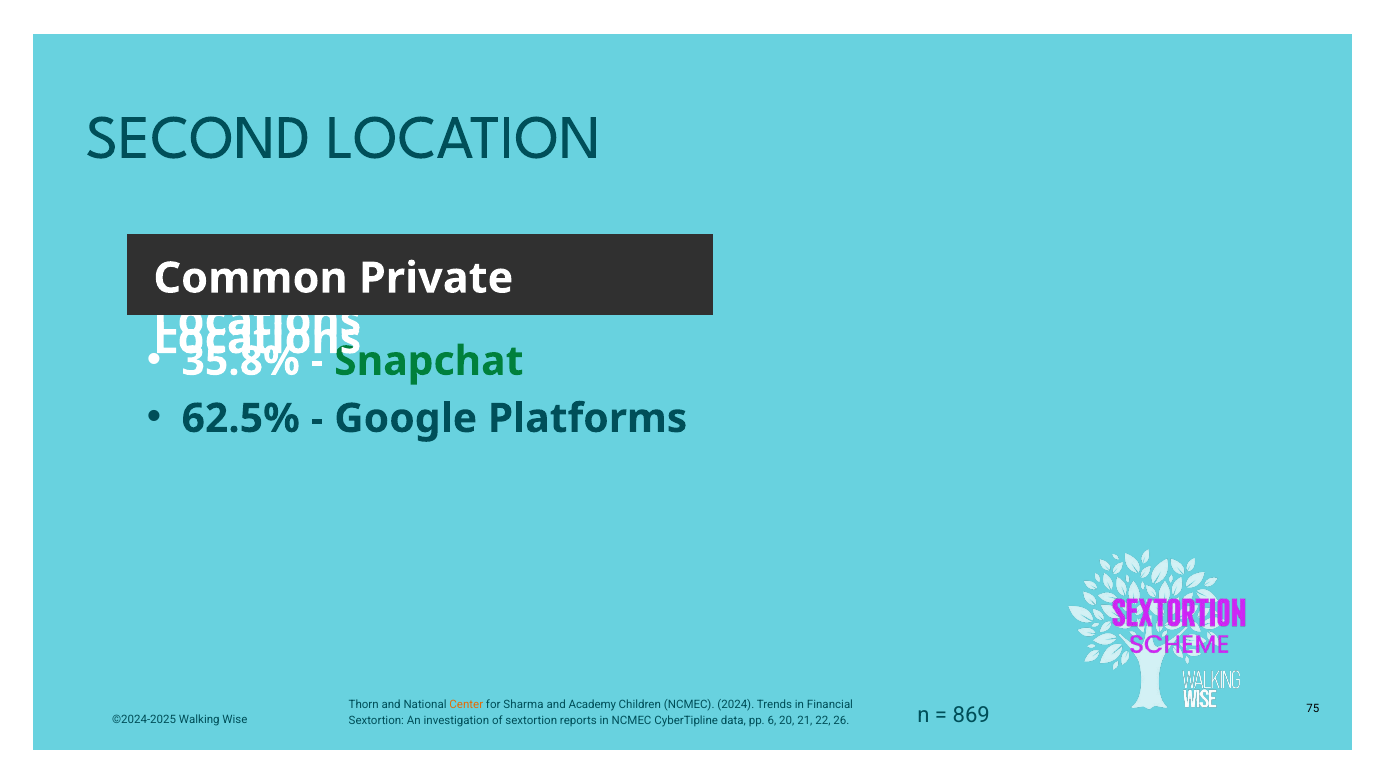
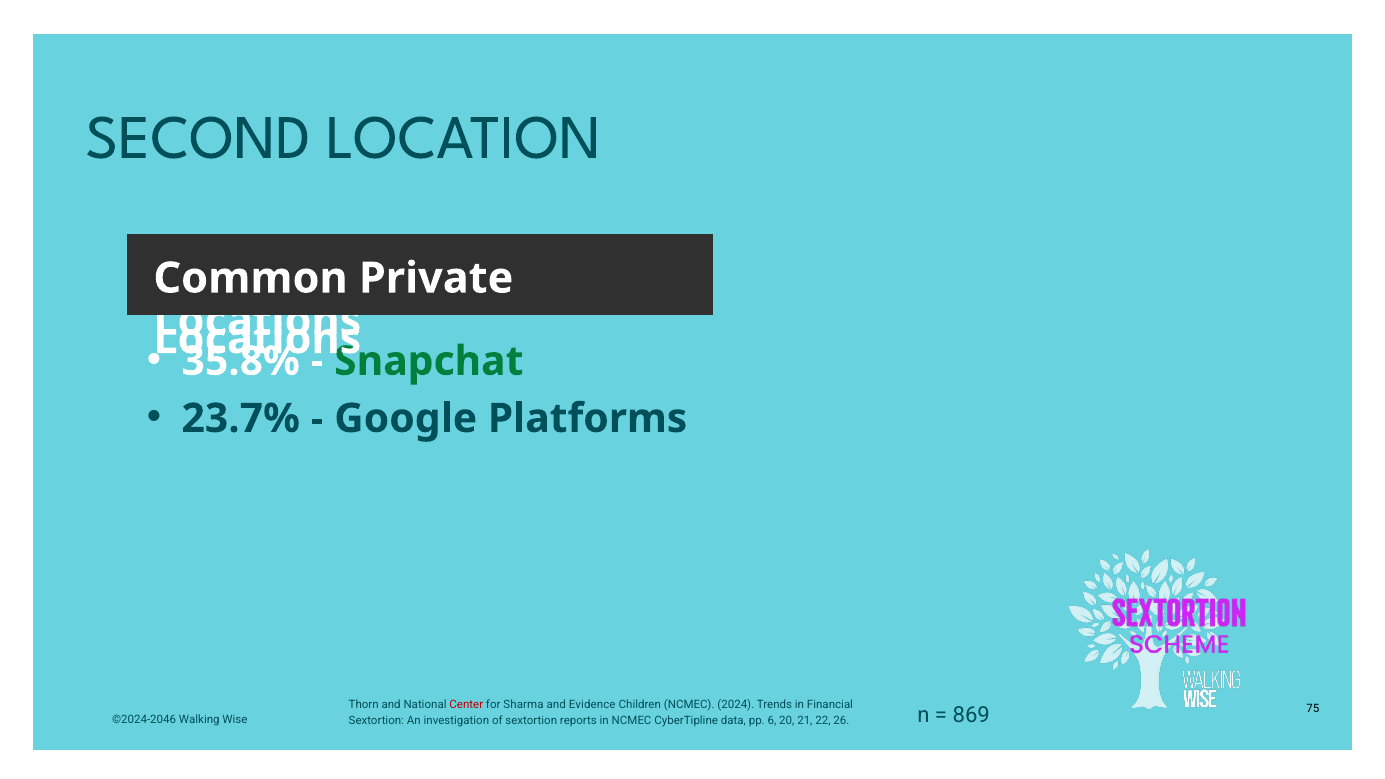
62.5%: 62.5% -> 23.7% (241, 419)
Center colour: orange -> red (466, 705)
Academy: Academy -> Evidence (592, 705)
©2024-2025: ©2024-2025 -> ©2024-2046 (144, 720)
